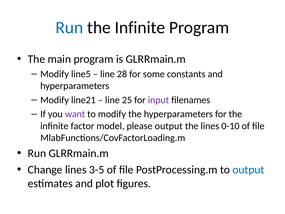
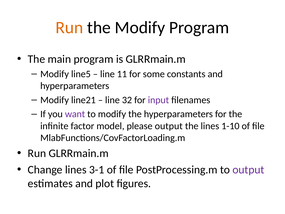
Run colour: blue -> orange (69, 28)
Infinite: Infinite -> Modify (140, 28)
28: 28 -> 11 (122, 74)
25: 25 -> 32 (127, 100)
0-10: 0-10 -> 1-10 (230, 126)
3-5: 3-5 -> 3-1 (97, 170)
output colour: blue -> purple (248, 170)
